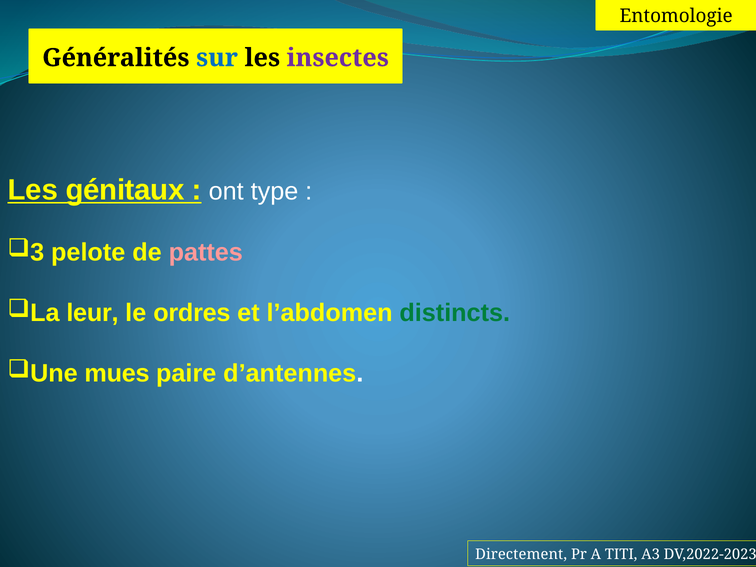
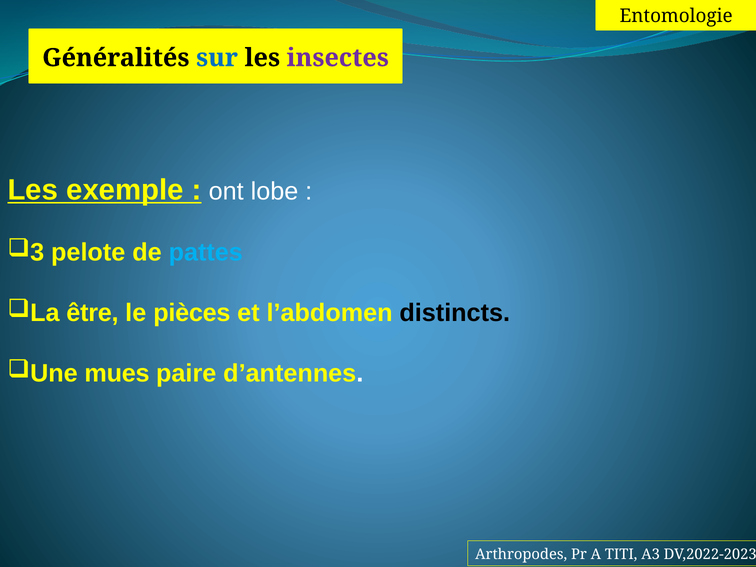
génitaux: génitaux -> exemple (125, 190)
type: type -> lobe (275, 191)
pattes colour: pink -> light blue (206, 253)
leur: leur -> être (92, 313)
ordres: ordres -> pièces (192, 313)
distincts colour: green -> black (455, 313)
Directement: Directement -> Arthropodes (521, 554)
